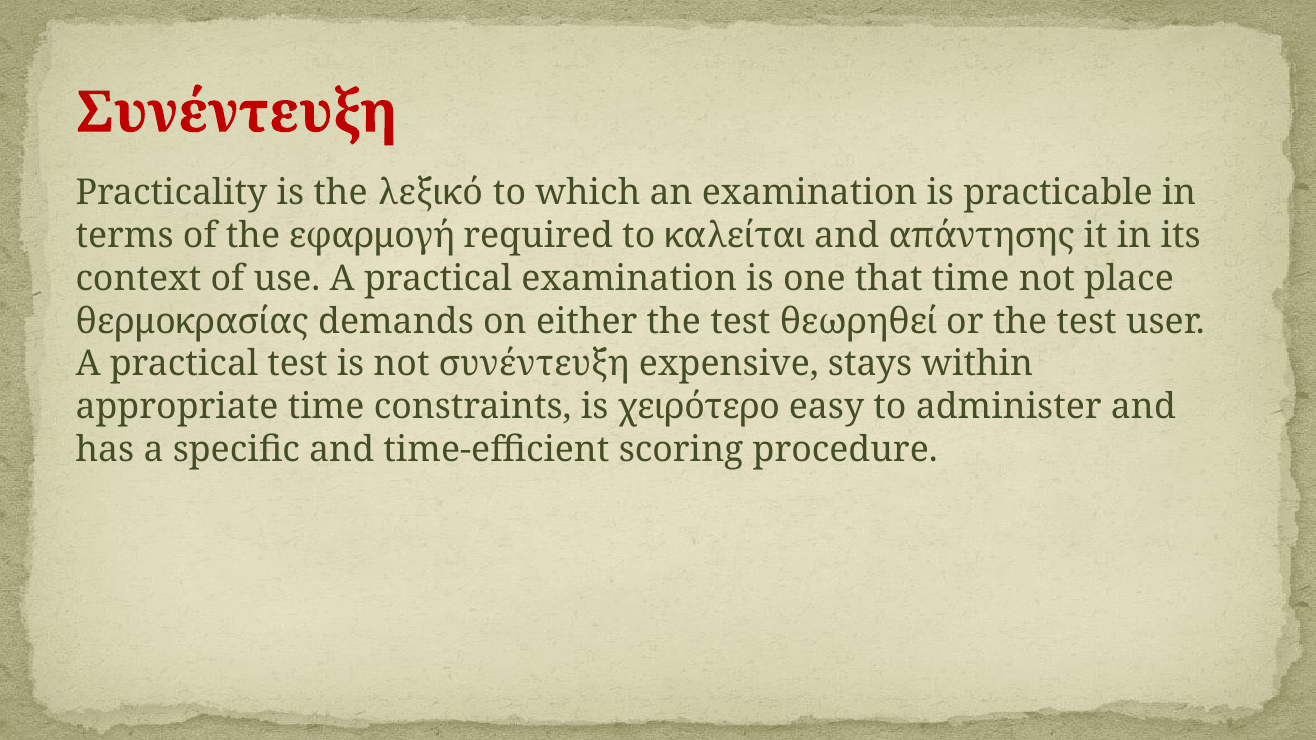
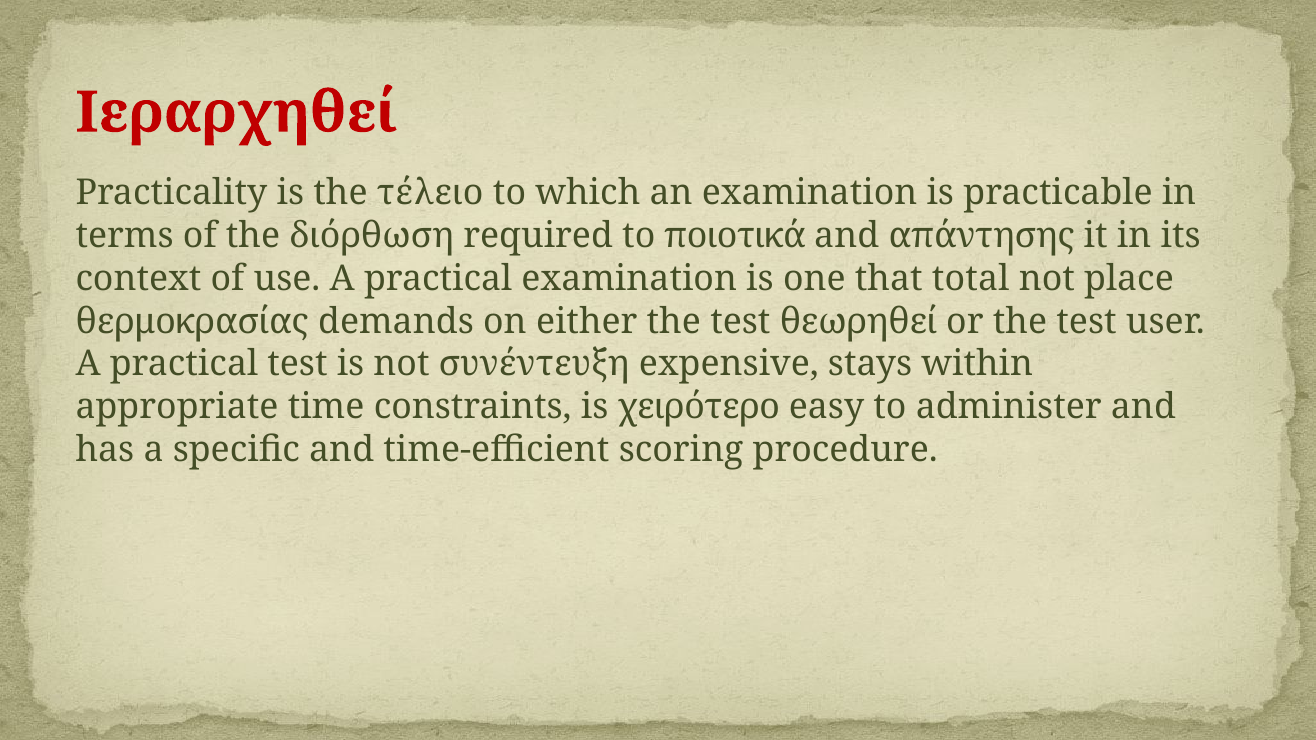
Συνέντευξη: Συνέντευξη -> Ιεραρχηθεί (236, 113)
λεξικό: λεξικό -> τέλειο (430, 193)
εφαρμογή: εφαρμογή -> διόρθωση (372, 236)
καλείται: καλείται -> ποιοτικά (735, 236)
that time: time -> total (971, 279)
